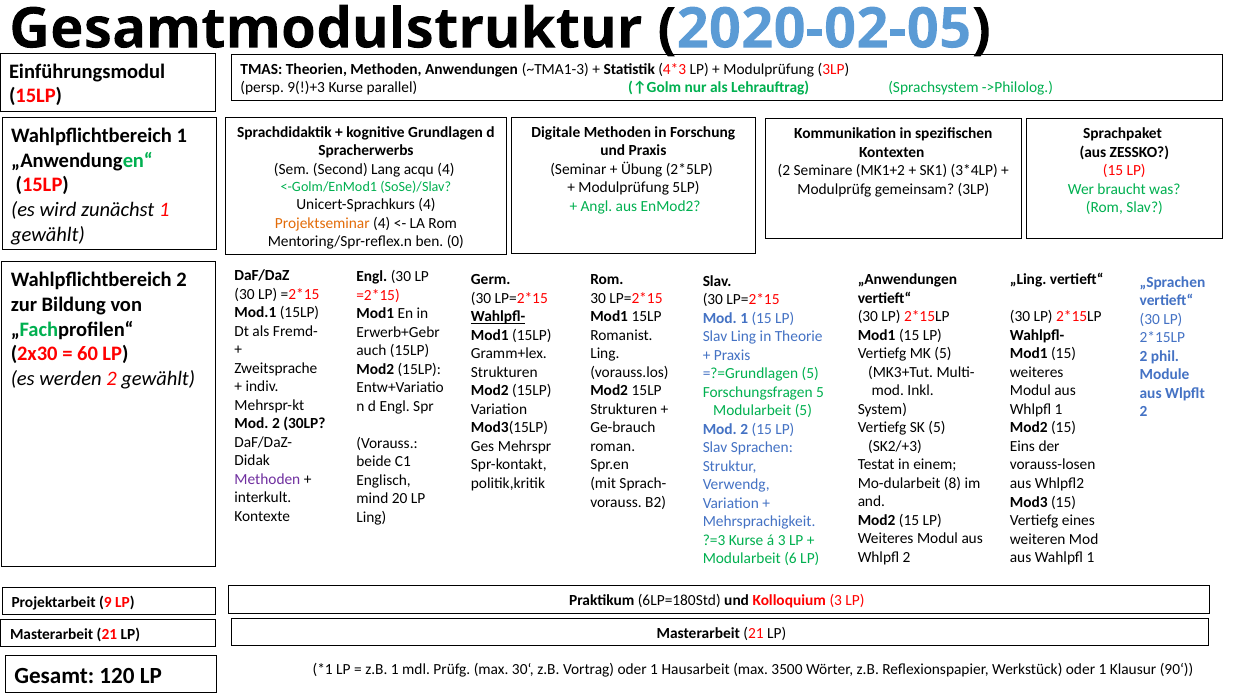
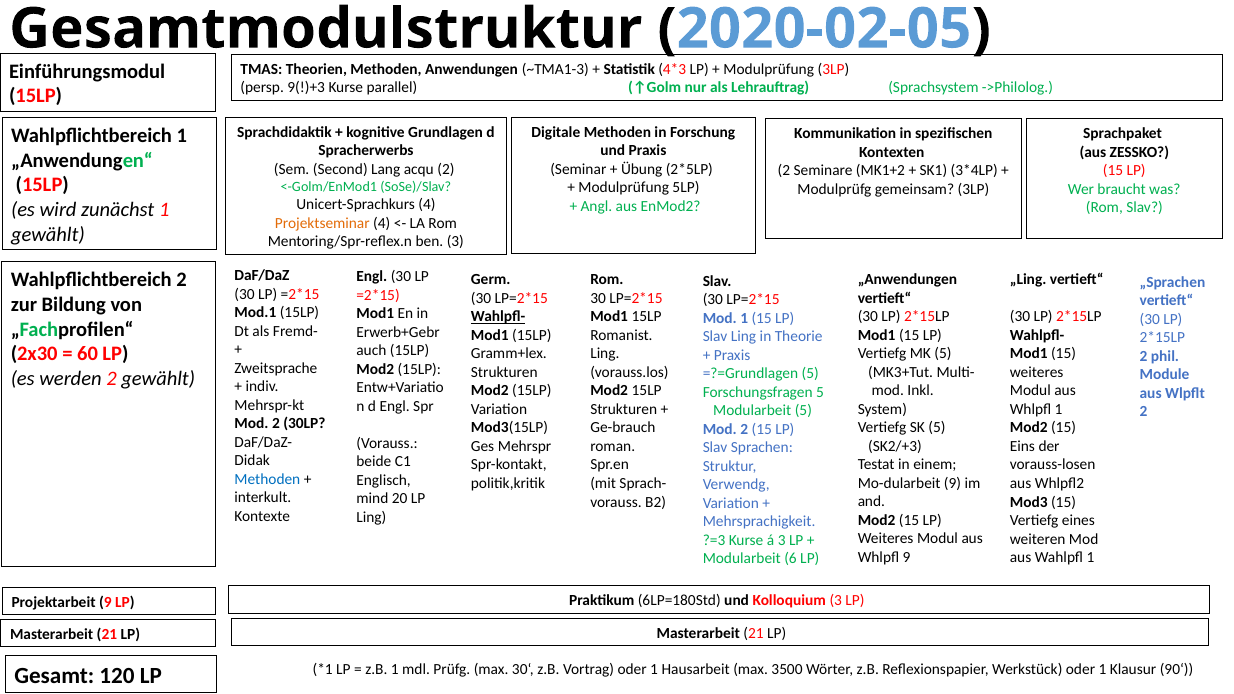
acqu 4: 4 -> 2 (446, 169)
ben 0: 0 -> 3 (455, 242)
Methoden colour: purple -> blue (267, 479)
Mo-dularbeit 8: 8 -> 9 (953, 483)
Whlpfl 2: 2 -> 9 (906, 557)
